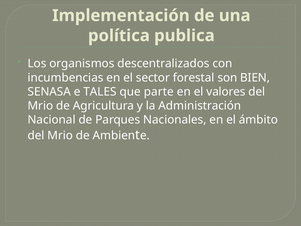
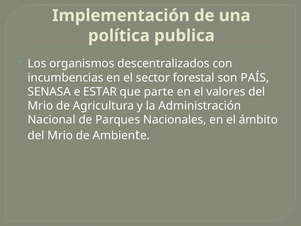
BIEN: BIEN -> PAÍS (255, 78)
TALES: TALES -> ESTAR (100, 92)
